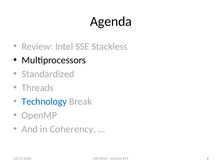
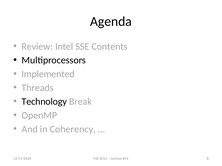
Stackless: Stackless -> Contents (110, 47)
Standardized: Standardized -> Implemented (48, 74)
Technology colour: blue -> black (44, 102)
